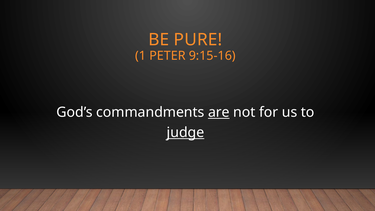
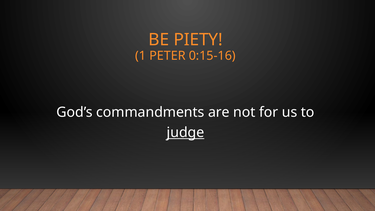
PURE: PURE -> PIETY (198, 40)
9:15-16: 9:15-16 -> 0:15-16 (212, 56)
are underline: present -> none (219, 112)
